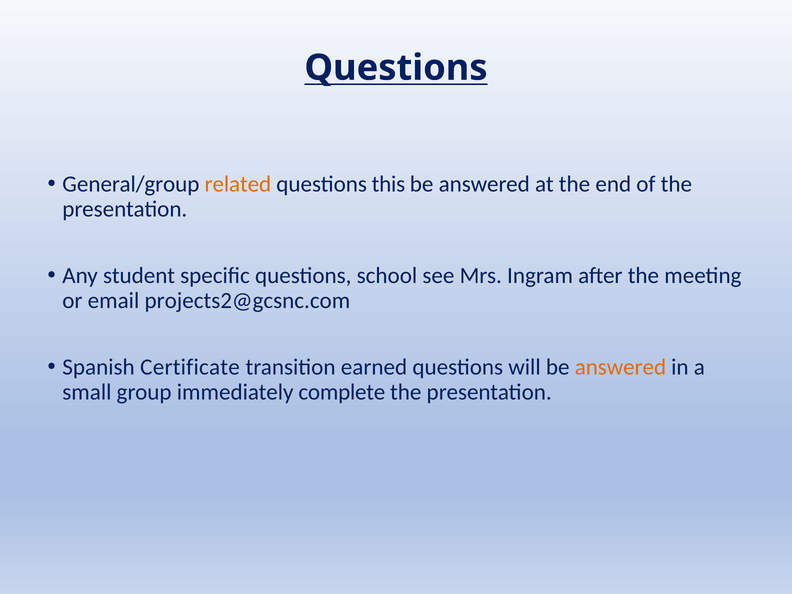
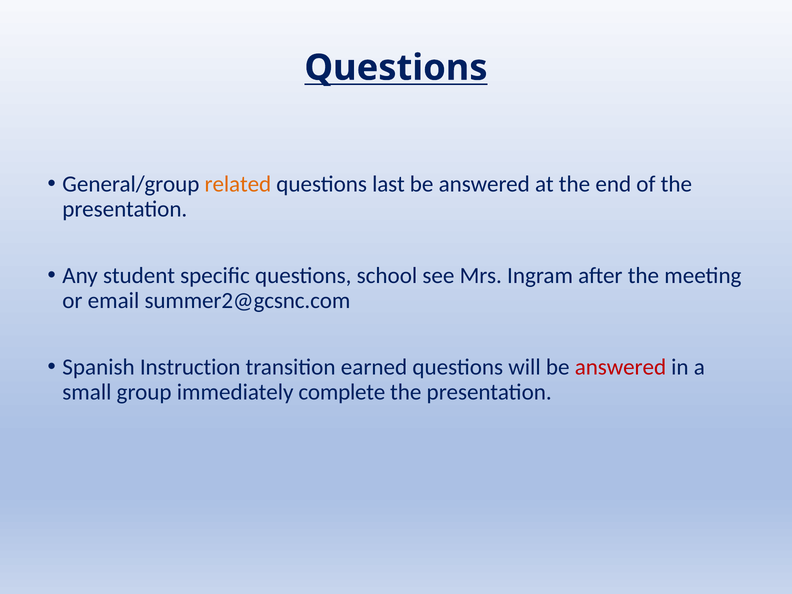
this: this -> last (388, 184)
projects2@gcsnc.com: projects2@gcsnc.com -> summer2@gcsnc.com (247, 301)
Certificate: Certificate -> Instruction (190, 367)
answered colour: orange -> red (620, 367)
